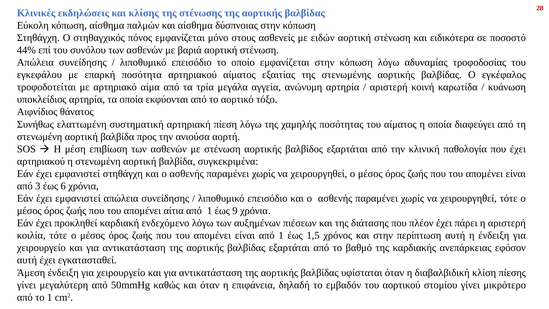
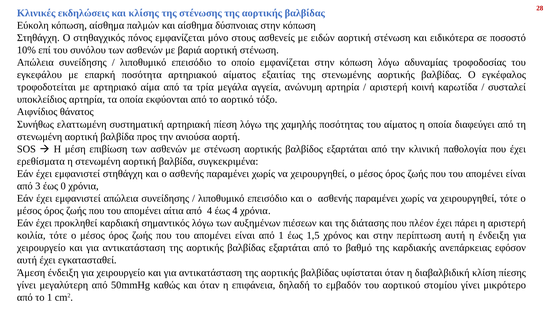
44%: 44% -> 10% (26, 50)
κυάνωση: κυάνωση -> συσταλεί (507, 87)
αρτηριακού: αρτηριακού -> ερεθίσματα (41, 161)
6: 6 -> 0 (63, 186)
1: 1 -> 4 (210, 211)
έως 9: 9 -> 4 (235, 211)
ενδεχόμενο: ενδεχόμενο -> σημαντικός (166, 223)
